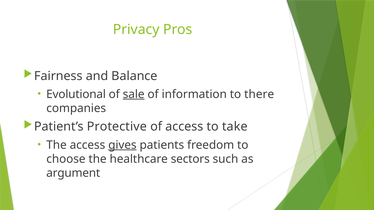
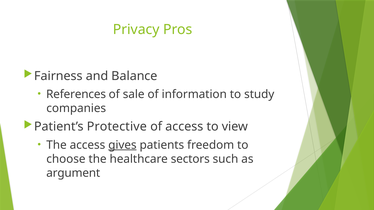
Evolutional: Evolutional -> References (76, 94)
sale underline: present -> none (134, 94)
there: there -> study (259, 94)
take: take -> view (235, 127)
